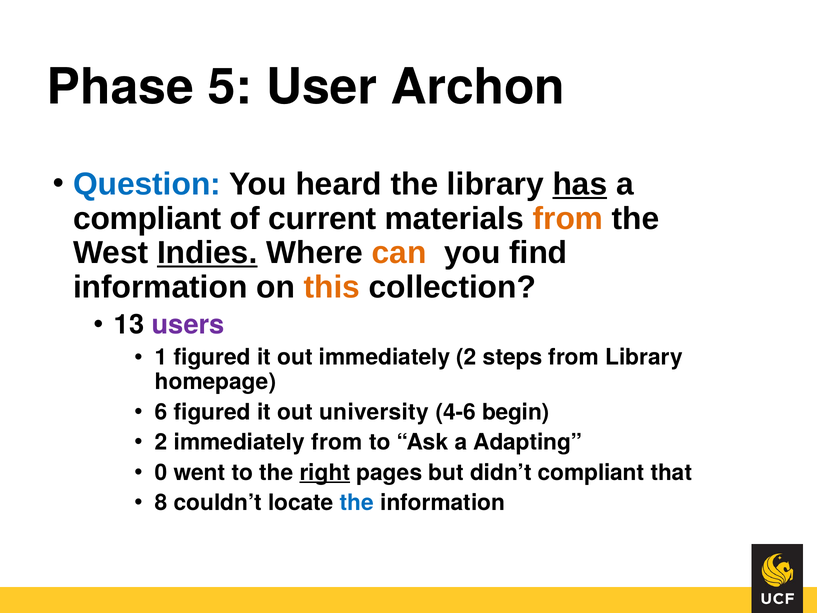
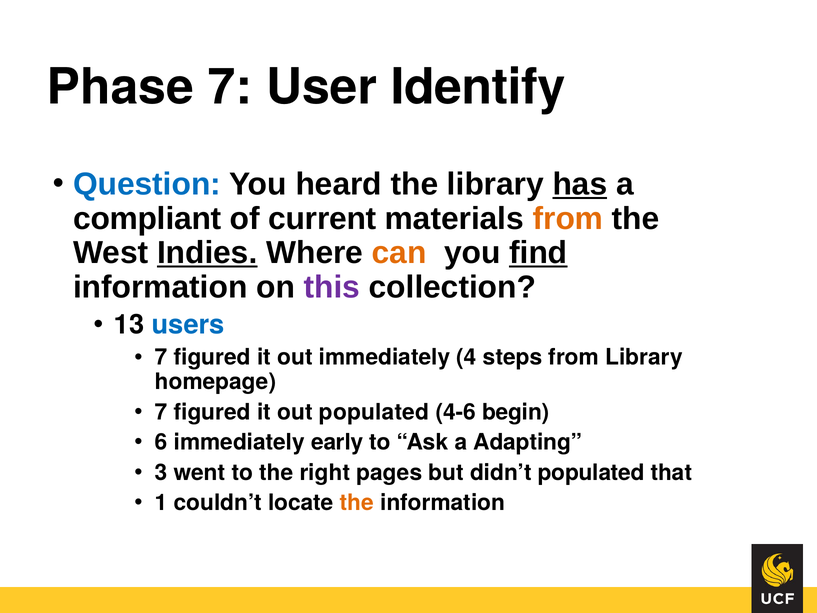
Phase 5: 5 -> 7 (230, 87)
Archon: Archon -> Identify (478, 87)
find underline: none -> present (538, 253)
this colour: orange -> purple (332, 287)
users colour: purple -> blue (188, 325)
1: 1 -> 7 (161, 357)
immediately 2: 2 -> 4 (467, 357)
6: 6 -> 7 (161, 412)
out university: university -> populated (374, 412)
2: 2 -> 6 (161, 442)
immediately from: from -> early (337, 442)
0: 0 -> 3 (161, 472)
right underline: present -> none (325, 472)
didn’t compliant: compliant -> populated (591, 472)
8: 8 -> 1 (161, 503)
the colour: blue -> orange (357, 503)
